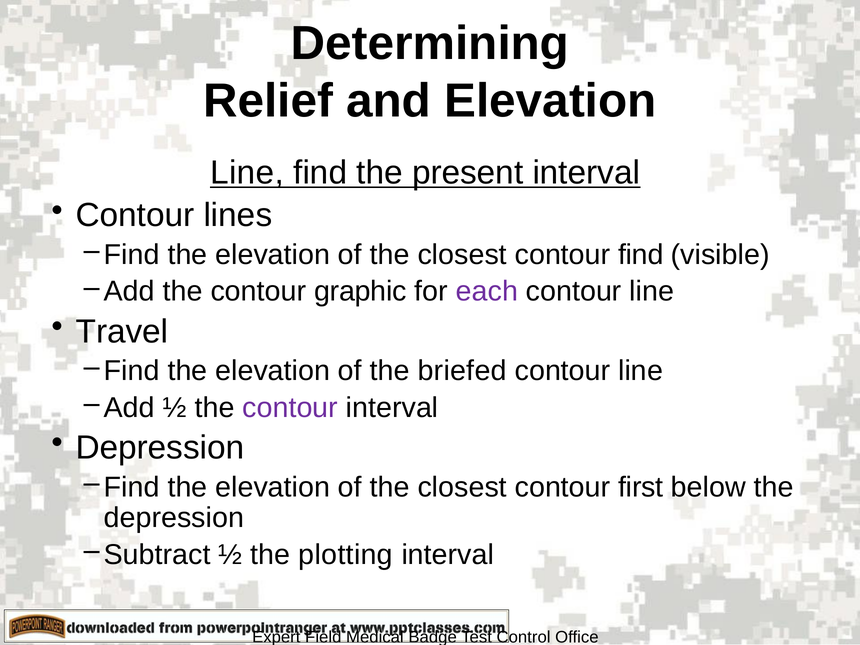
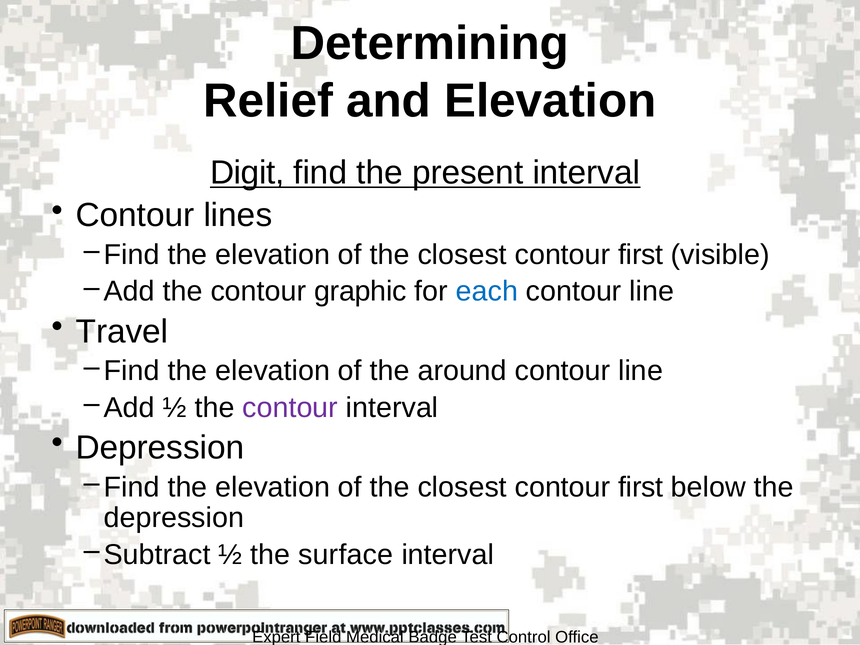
Line: Line -> Digit (247, 173)
find: find -> first (641, 255)
each colour: purple -> blue (487, 291)
briefed: briefed -> around (462, 371)
plotting: plotting -> surface (346, 555)
